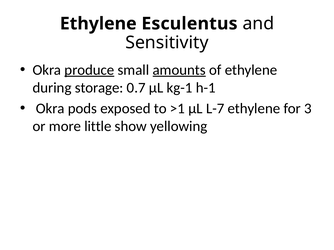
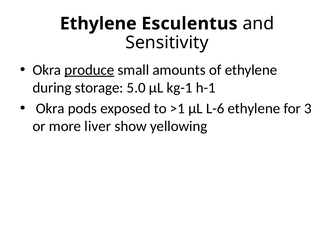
amounts underline: present -> none (179, 70)
0.7: 0.7 -> 5.0 (136, 88)
L-7: L-7 -> L-6 (215, 109)
little: little -> liver (98, 126)
